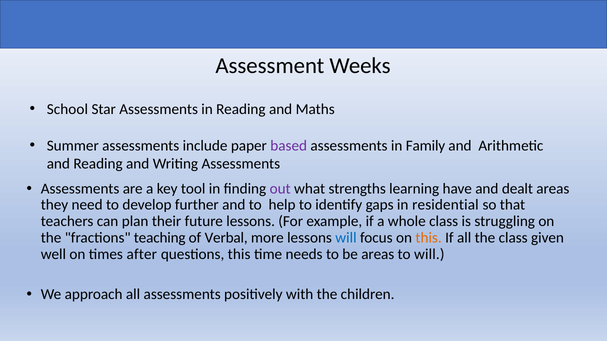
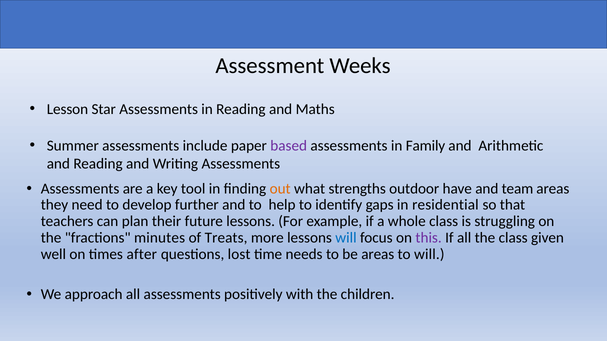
School: School -> Lesson (67, 109)
out colour: purple -> orange (280, 189)
learning: learning -> outdoor (414, 189)
dealt: dealt -> team (517, 189)
teaching: teaching -> minutes (160, 238)
Verbal: Verbal -> Treats (226, 238)
this colour: orange -> purple (429, 238)
questions this: this -> lost (239, 254)
